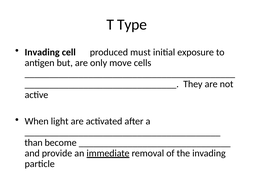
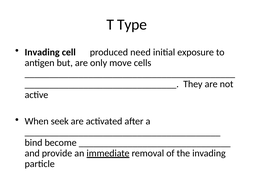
must: must -> need (140, 52)
light: light -> seek (60, 121)
than: than -> bind (34, 142)
